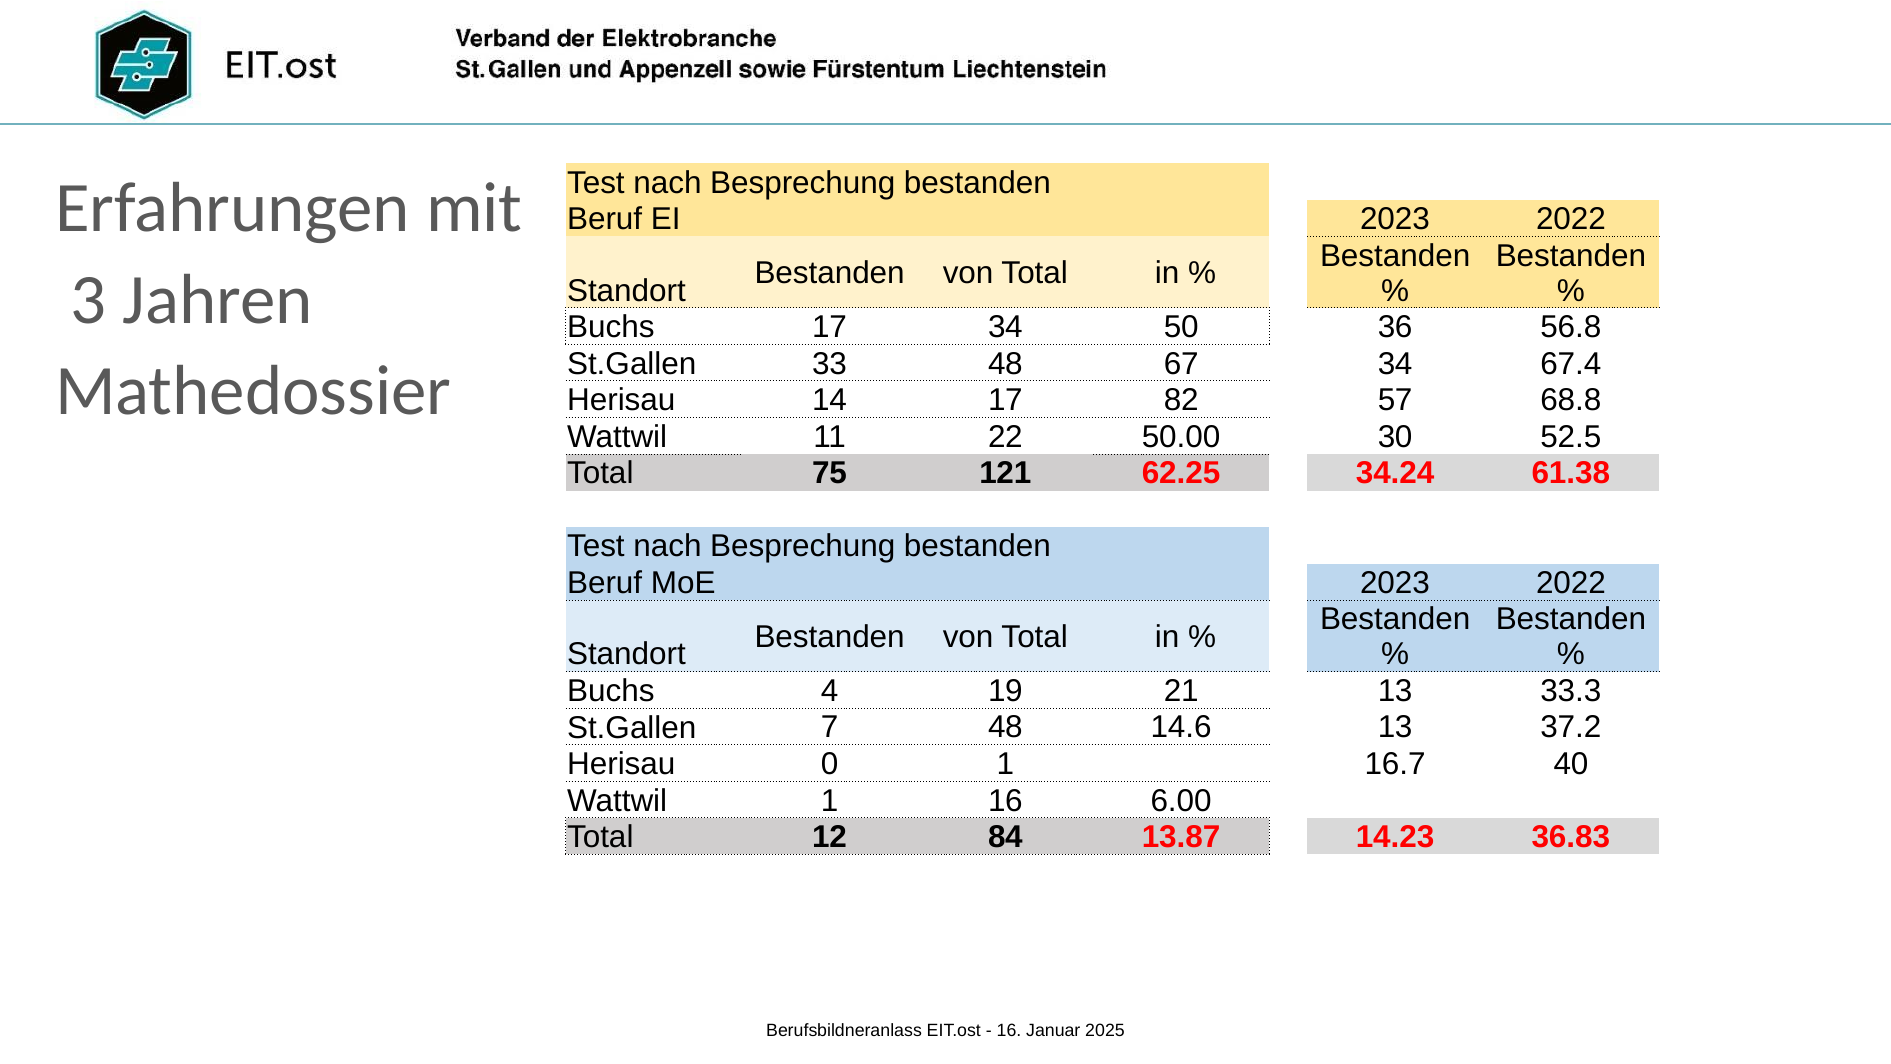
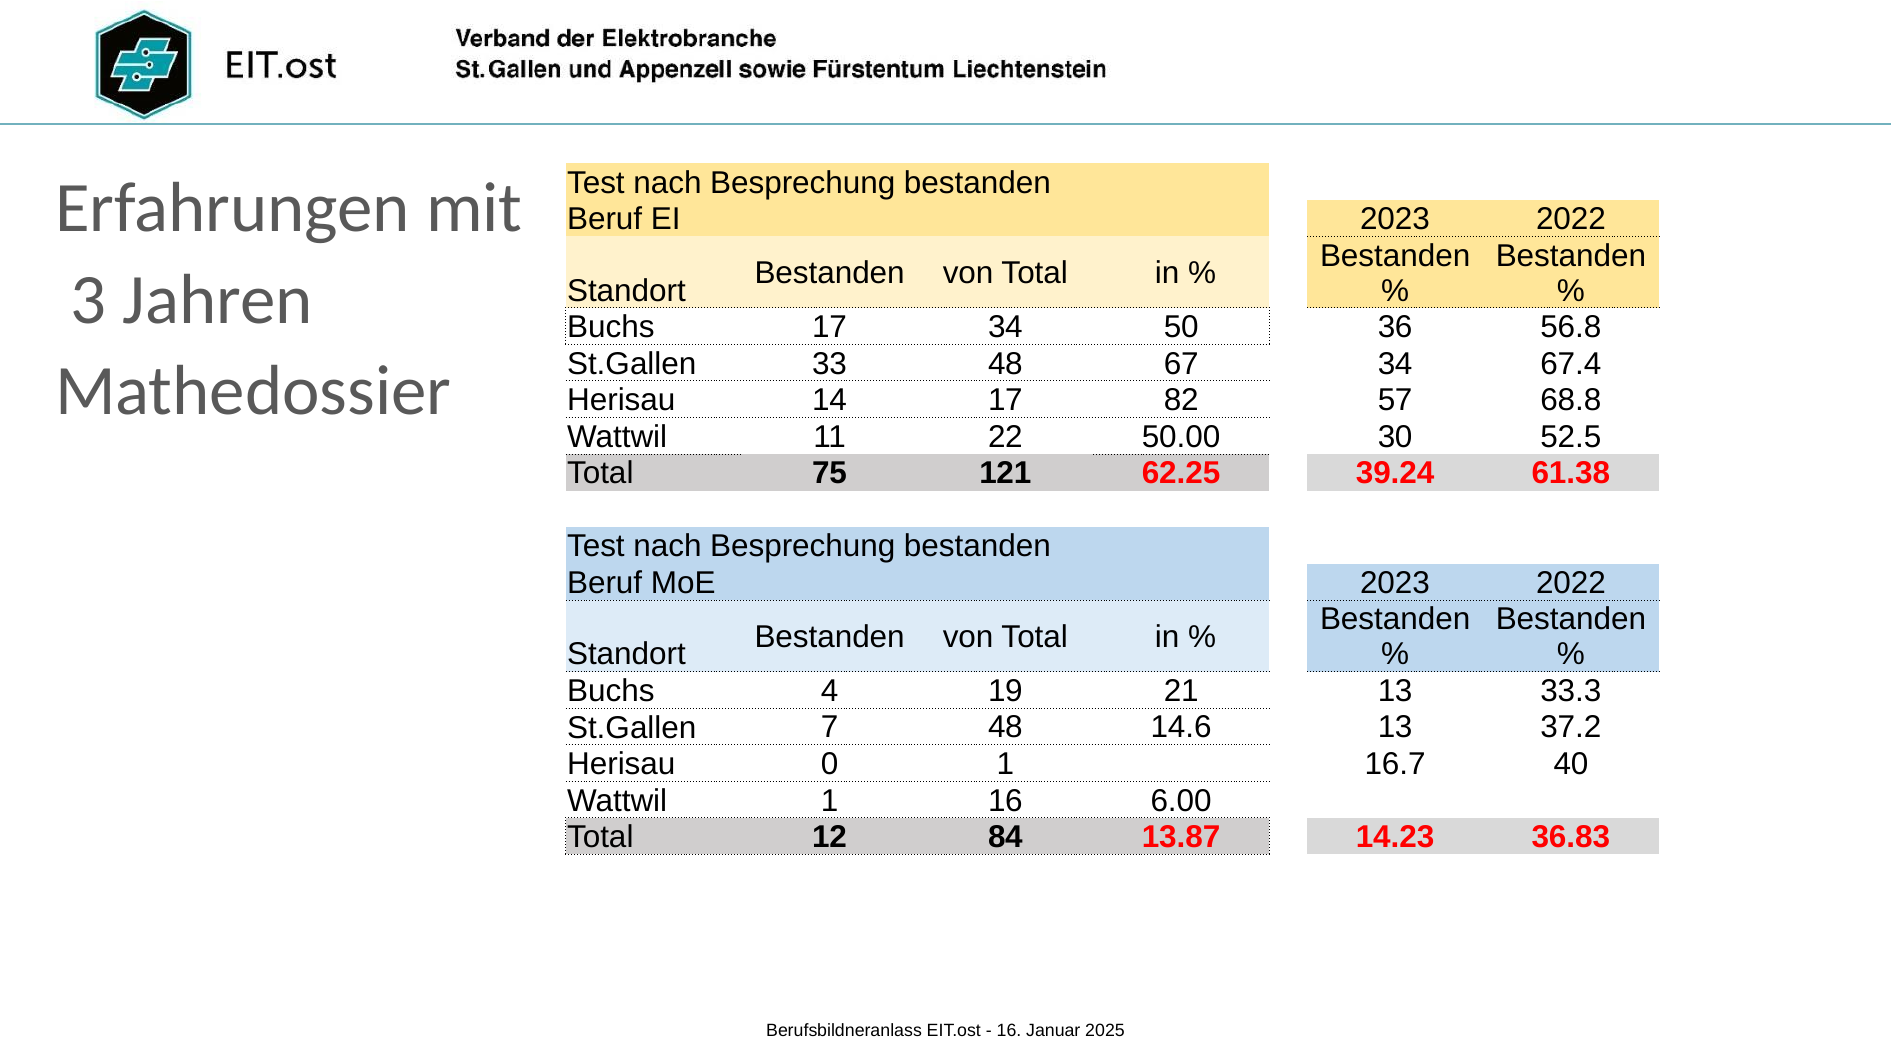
34.24: 34.24 -> 39.24 (1395, 473)
